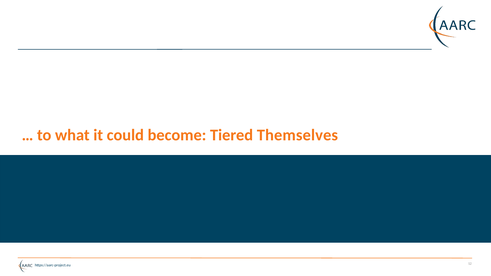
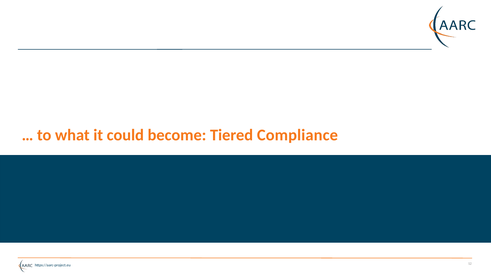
Themselves: Themselves -> Compliance (297, 135)
